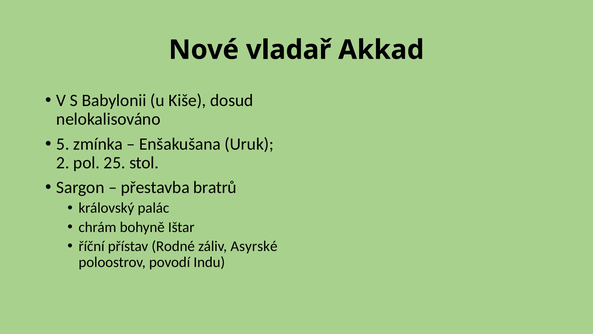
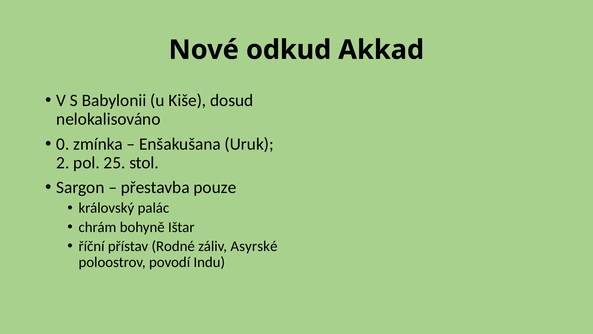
vladař: vladař -> odkud (289, 50)
5: 5 -> 0 (63, 144)
bratrů: bratrů -> pouze (215, 187)
